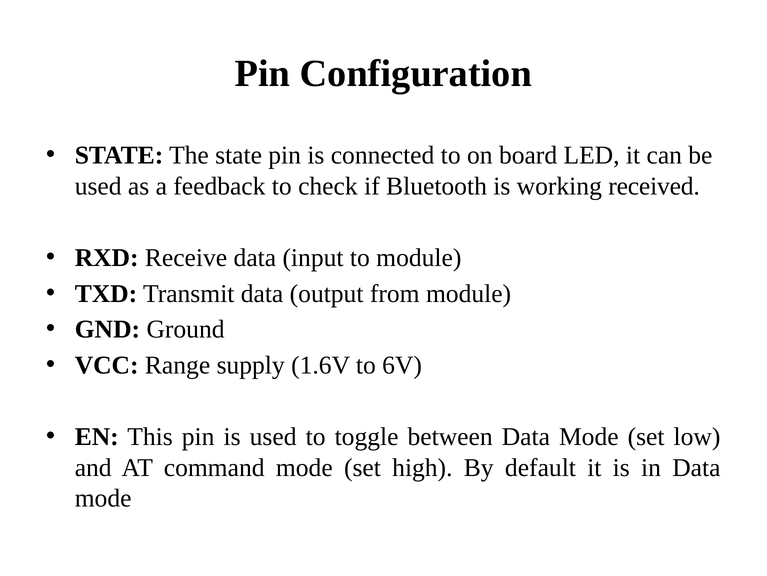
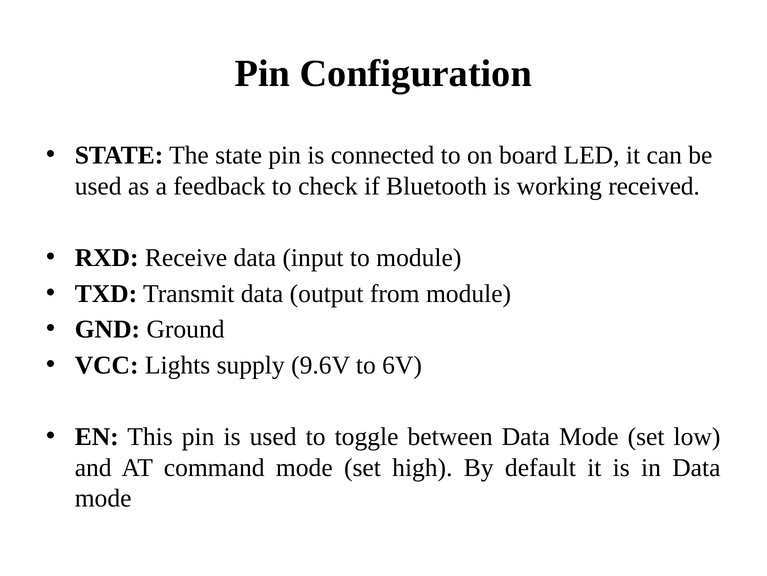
Range: Range -> Lights (178, 365)
1.6V: 1.6V -> 9.6V (321, 365)
